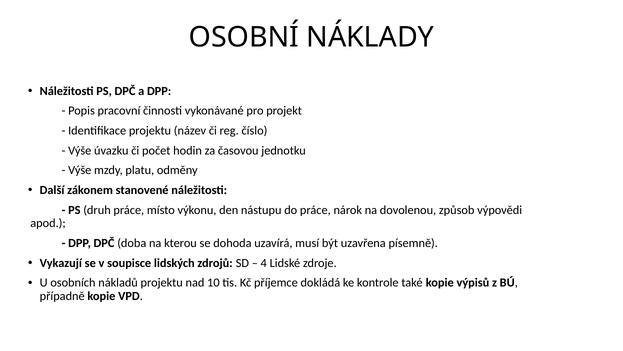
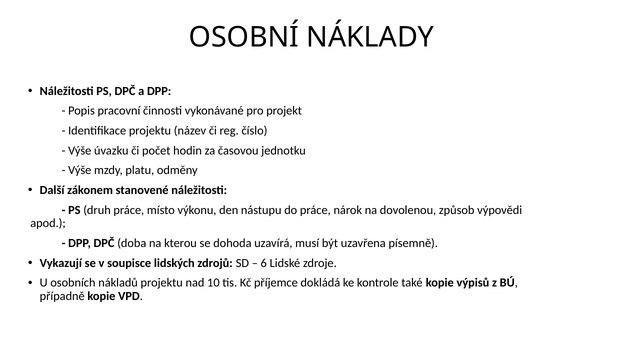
4: 4 -> 6 (264, 263)
